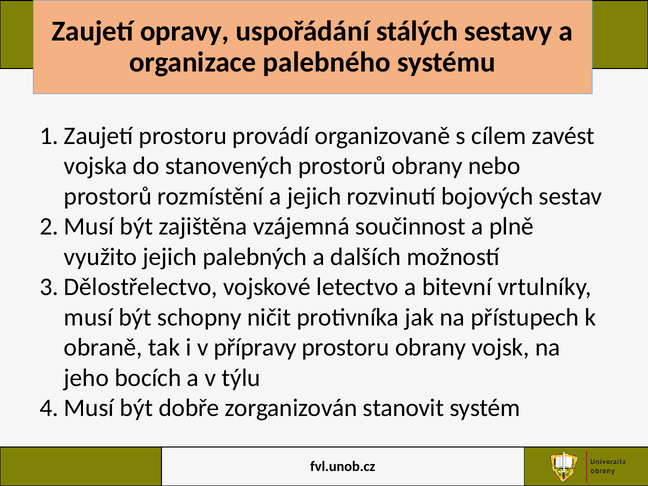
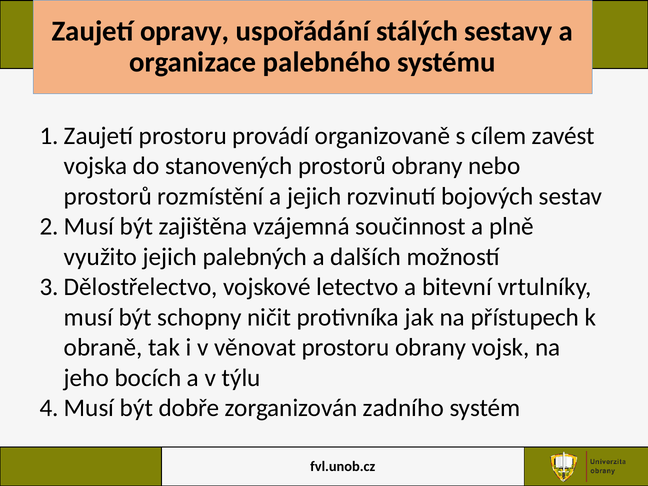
přípravy: přípravy -> věnovat (255, 347)
stanovit: stanovit -> zadního (403, 408)
